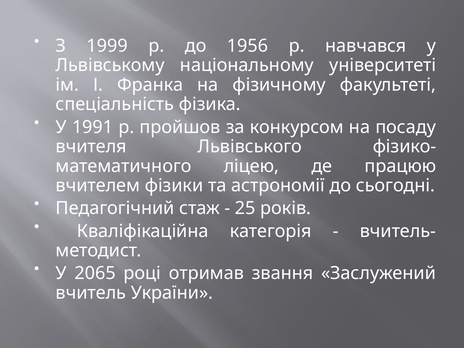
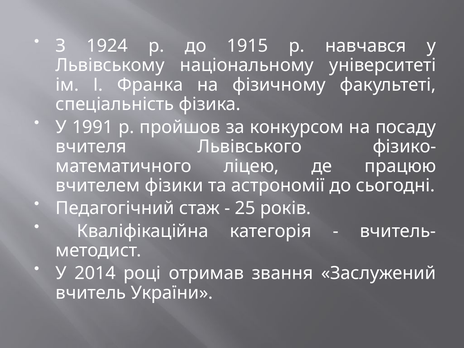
1999: 1999 -> 1924 (107, 46)
1956: 1956 -> 1915 (248, 46)
2065: 2065 -> 2014 (95, 273)
